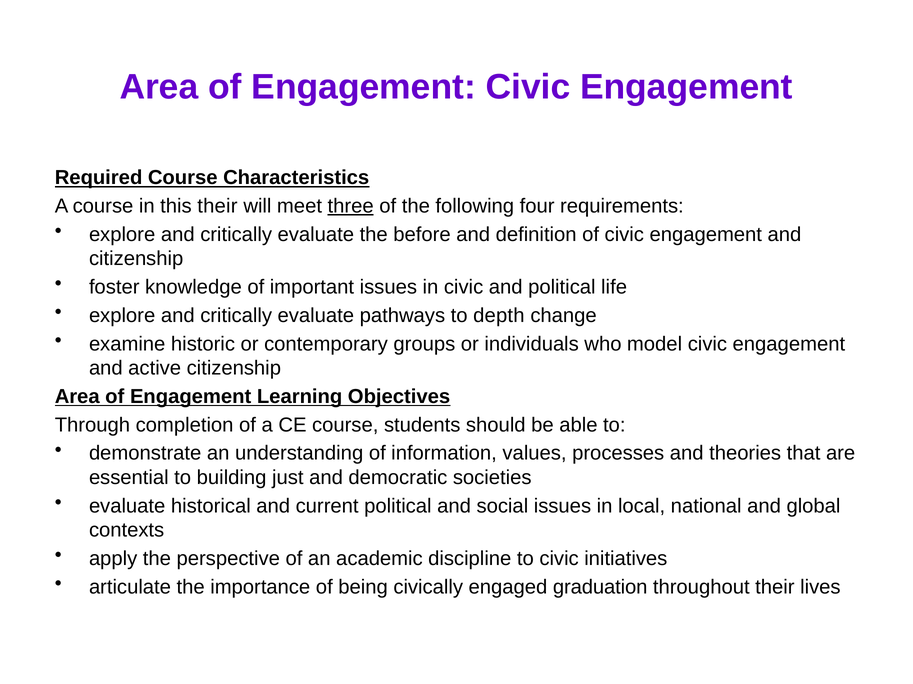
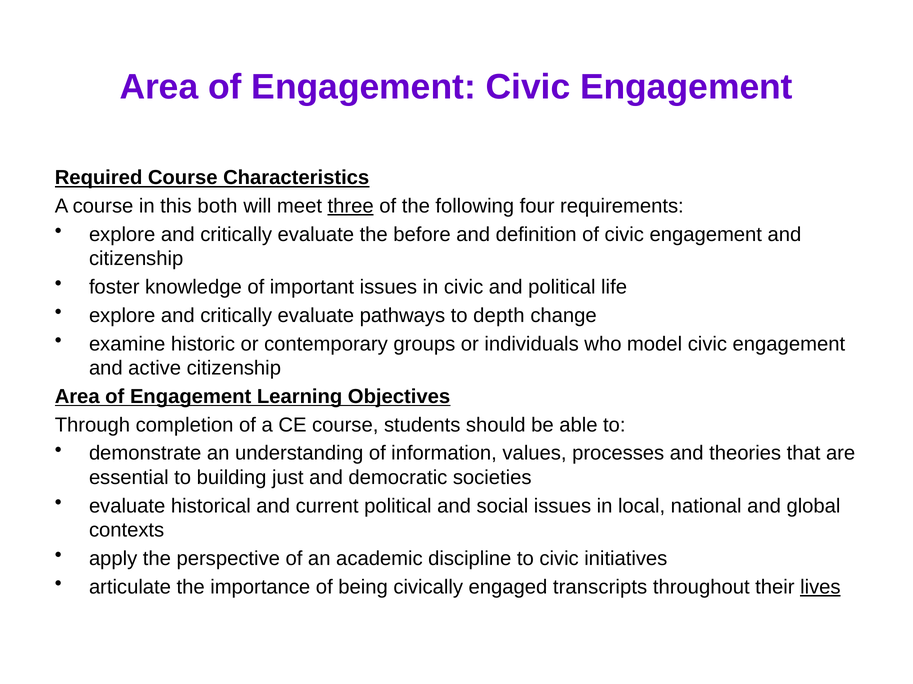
this their: their -> both (217, 206)
graduation: graduation -> transcripts (600, 588)
lives underline: none -> present (820, 588)
